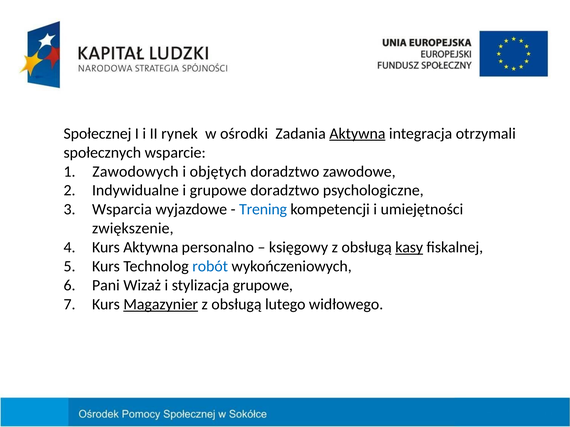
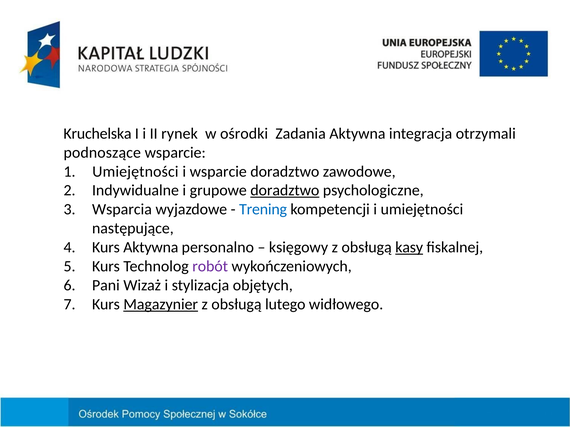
Społecznej: Społecznej -> Kruchelska (97, 134)
Aktywna underline: present -> none (357, 134)
społecznych: społecznych -> podnoszące (102, 153)
Zawodowych: Zawodowych -> Umiejętności (135, 172)
i objętych: objętych -> wsparcie (218, 172)
doradztwo underline: none -> present (285, 191)
zwiększenie: zwiększenie -> następujące (133, 229)
robót colour: blue -> purple (210, 267)
stylizacja grupowe: grupowe -> objętych (263, 286)
